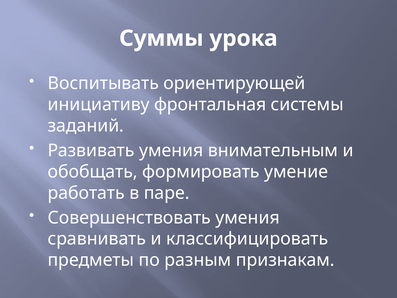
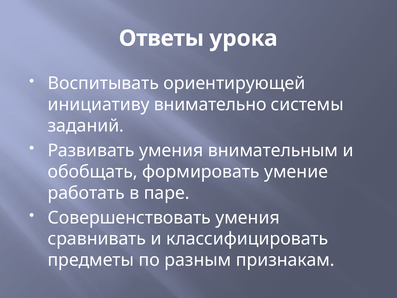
Суммы: Суммы -> Ответы (161, 38)
фронтальная: фронтальная -> внимательно (210, 104)
